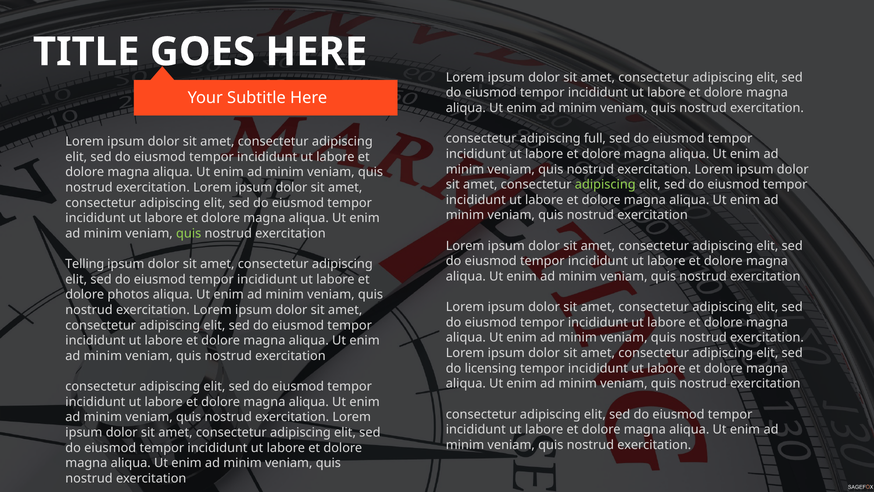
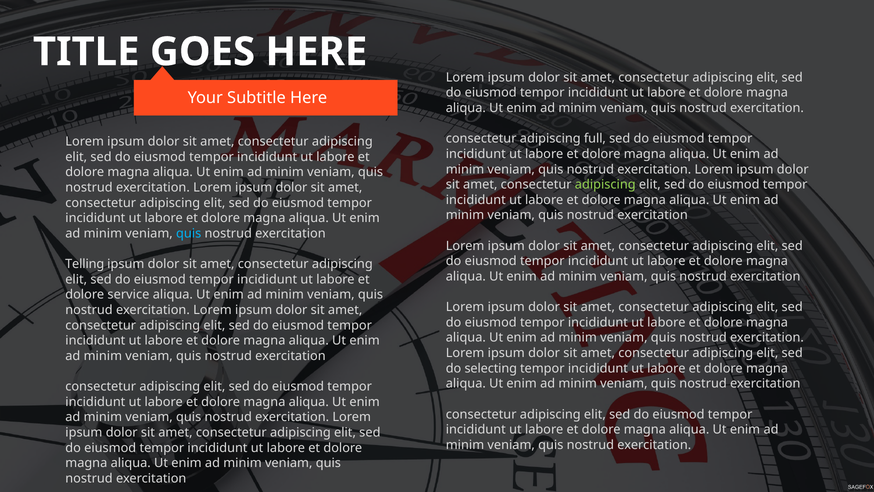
quis colour: light green -> light blue (189, 233)
photos: photos -> service (128, 295)
licensing: licensing -> selecting (491, 368)
